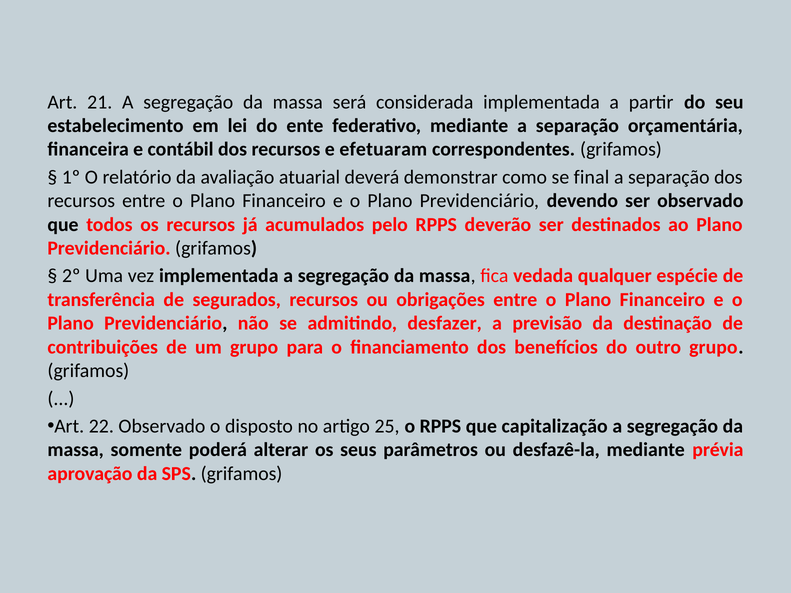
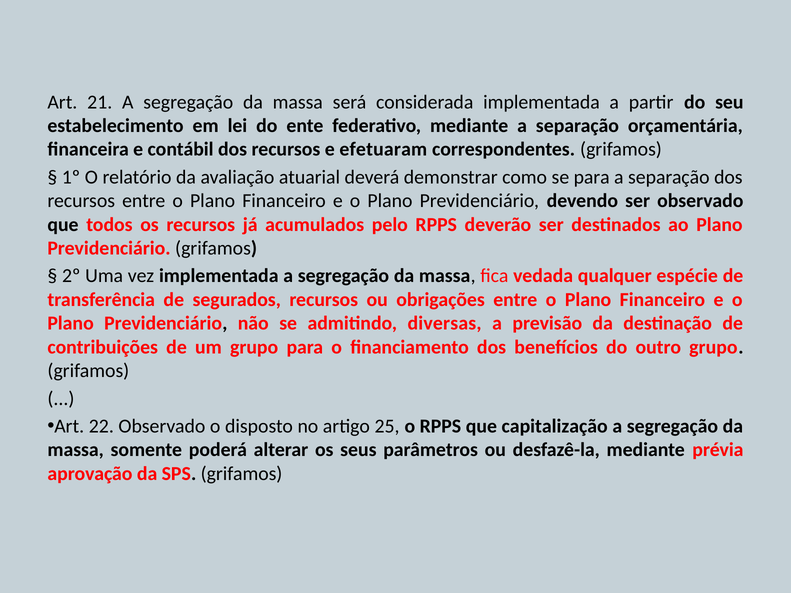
se final: final -> para (592, 177)
desfazer: desfazer -> diversas (445, 324)
